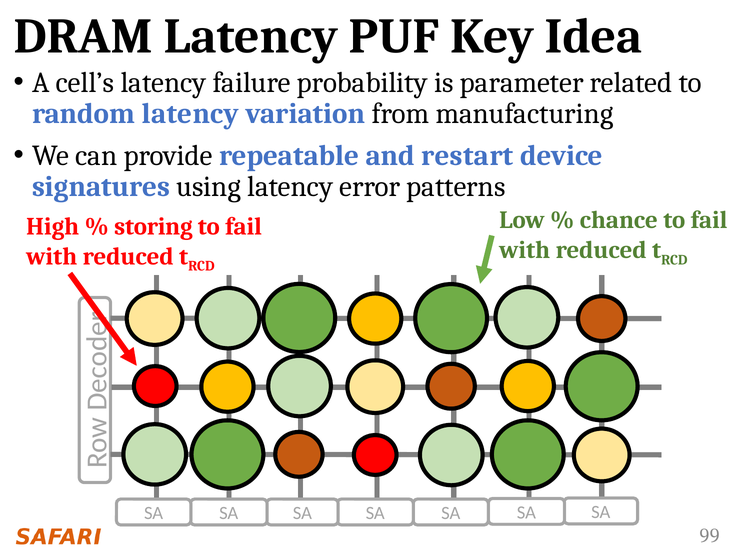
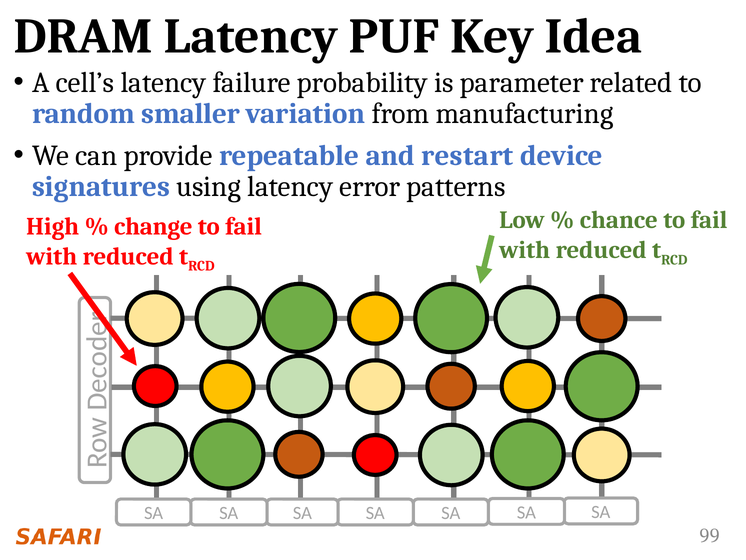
random latency: latency -> smaller (191, 114)
storing: storing -> change (153, 226)
